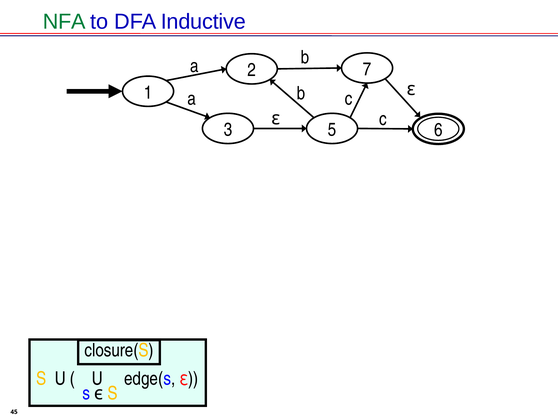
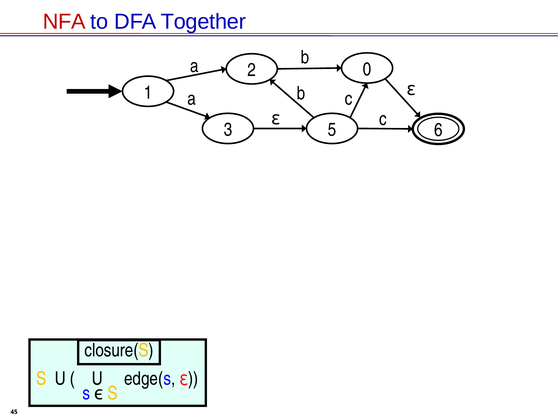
NFA colour: green -> red (64, 22)
Inductive: Inductive -> Together (203, 22)
7: 7 -> 0 (367, 69)
